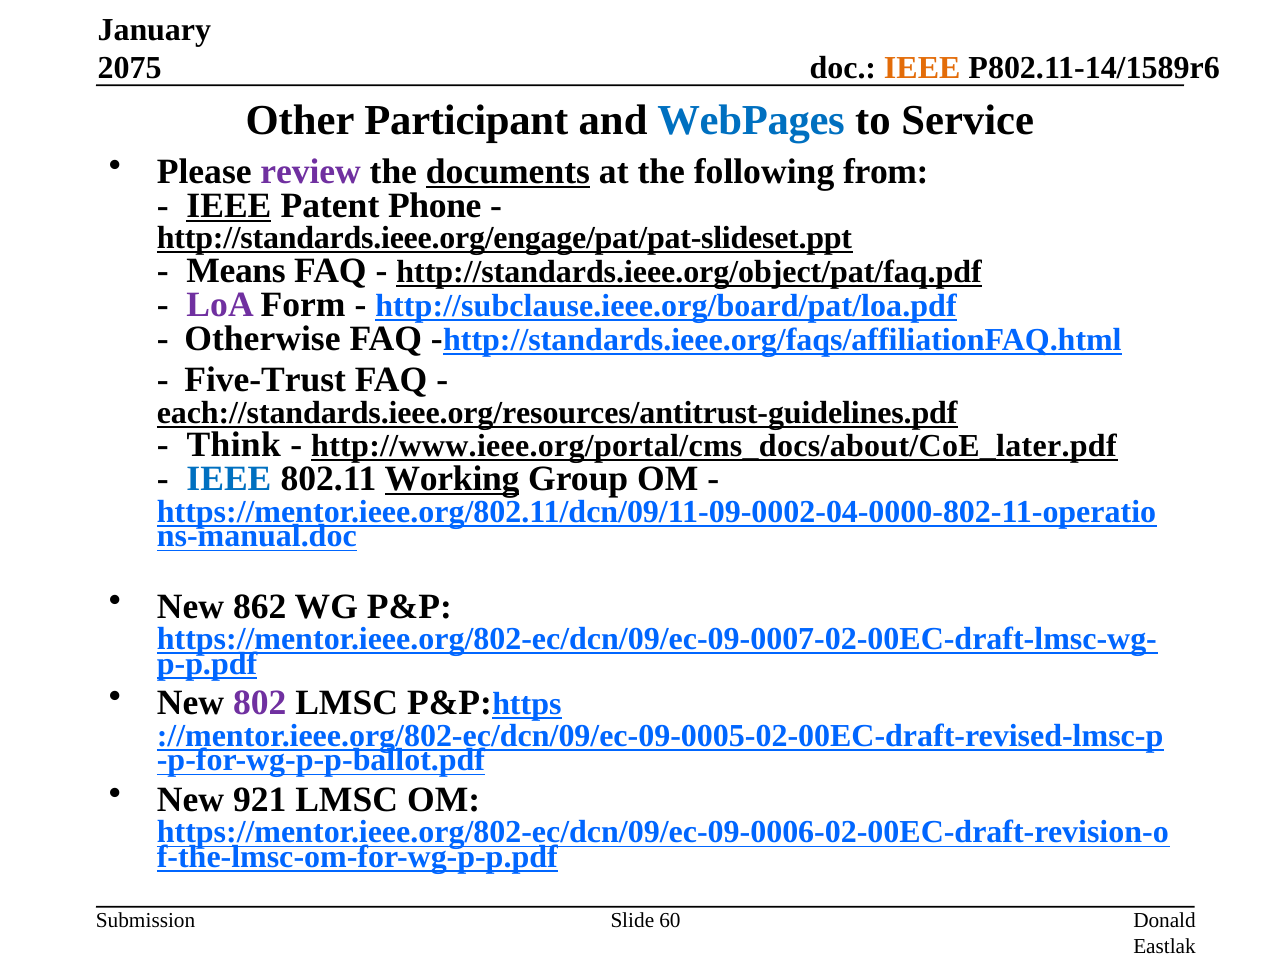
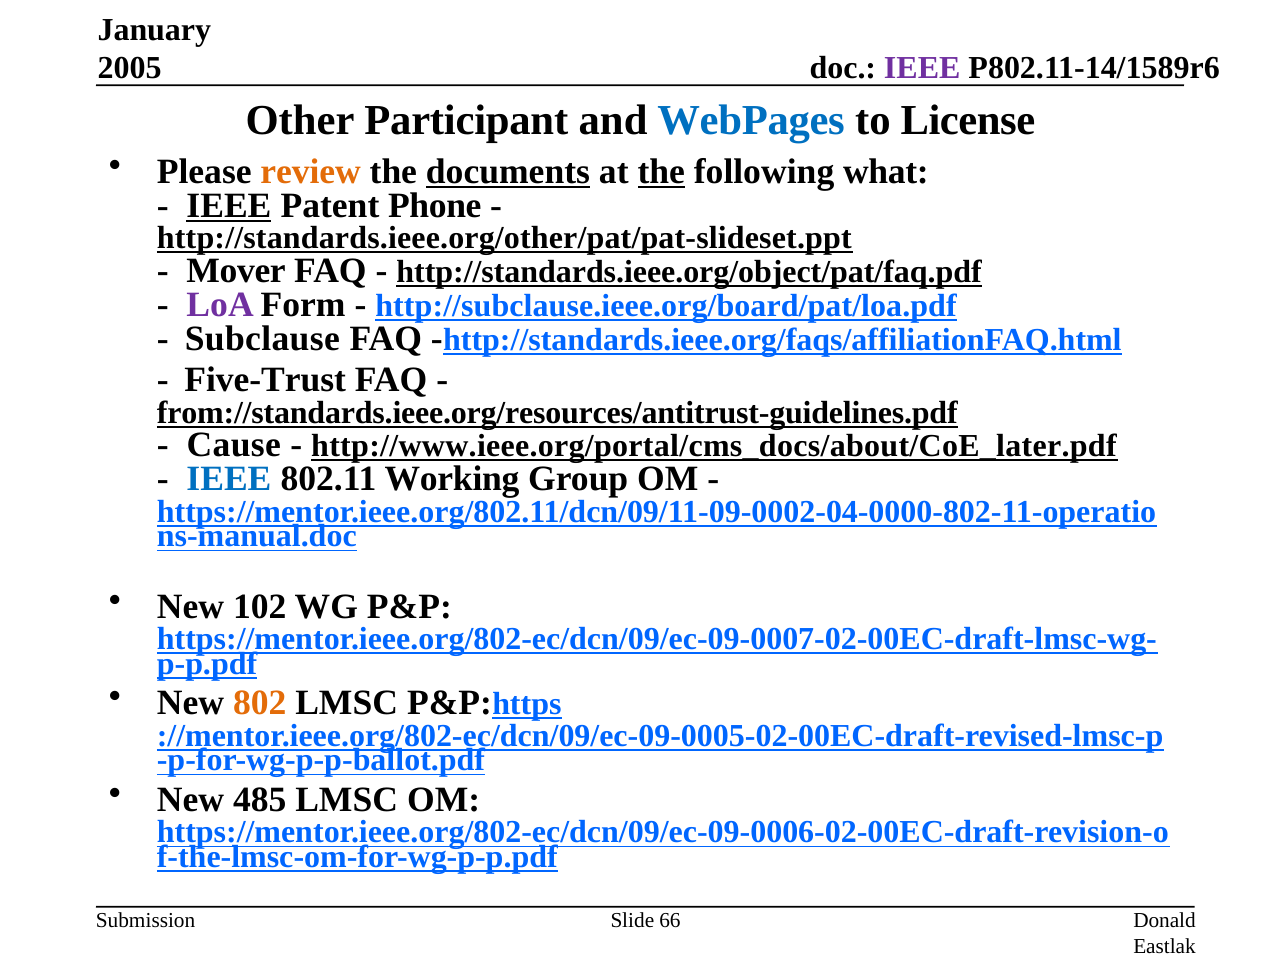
2075: 2075 -> 2005 (130, 68)
IEEE colour: orange -> purple (922, 68)
Service: Service -> License (968, 120)
review colour: purple -> orange (311, 171)
the underline: none -> present (661, 171)
from: from -> what (886, 171)
http://standards.ieee.org/engage/pat/pat-slideset.ppt: http://standards.ieee.org/engage/pat/pat-slideset.ppt -> http://standards.ieee.org/other/pat/pat-slideset.ppt (504, 238)
Means: Means -> Mover (236, 270)
Otherwise: Otherwise -> Subclause (262, 339)
each://standards.ieee.org/resources/antitrust-guidelines.pdf: each://standards.ieee.org/resources/antitrust-guidelines.pdf -> from://standards.ieee.org/resources/antitrust-guidelines.pdf (557, 413)
Think: Think -> Cause (234, 445)
Working underline: present -> none (452, 479)
862: 862 -> 102 (260, 606)
802 colour: purple -> orange (260, 703)
921: 921 -> 485 (260, 800)
60: 60 -> 66 (670, 921)
